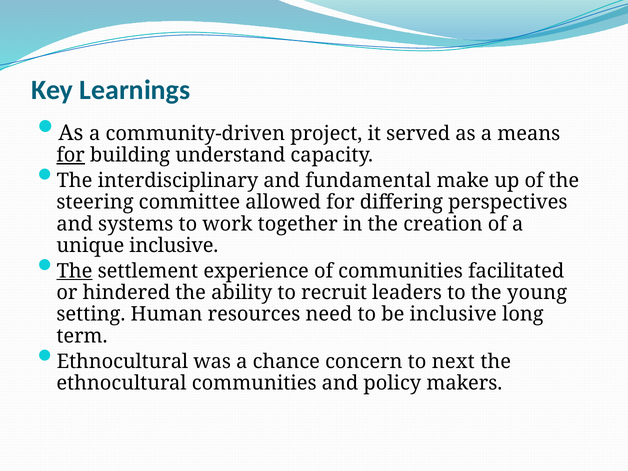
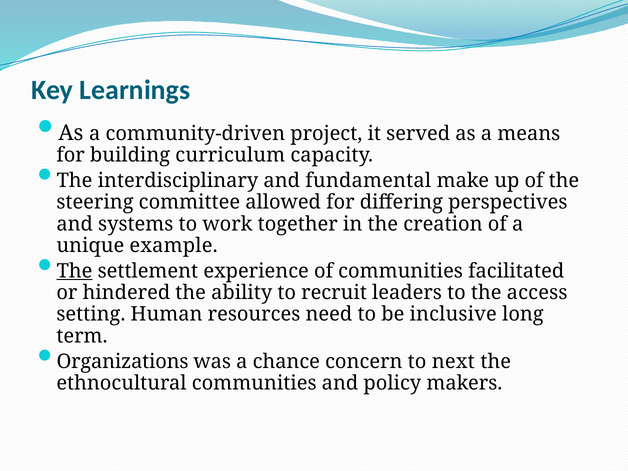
for underline: present -> none (71, 155)
understand: understand -> curriculum (230, 155)
unique inclusive: inclusive -> example (174, 246)
young: young -> access (537, 293)
Ethnocultural: Ethnocultural -> Organizations (123, 361)
